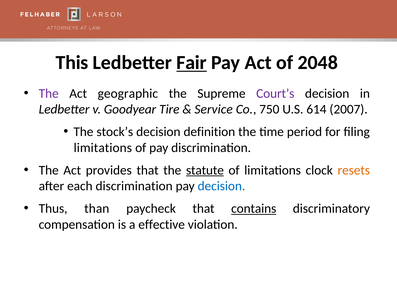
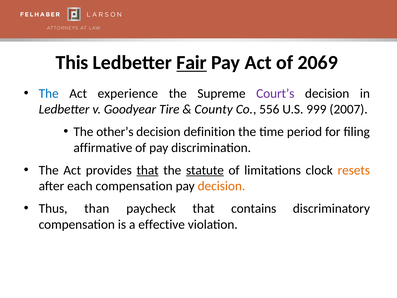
2048: 2048 -> 2069 (318, 63)
The colour: purple -> blue (49, 93)
geographic: geographic -> experience (128, 93)
Service: Service -> County (214, 109)
750: 750 -> 556 (269, 109)
614: 614 -> 999 (316, 109)
stock’s: stock’s -> other’s (115, 132)
limitations: limitations -> affirmative (103, 148)
that underline: none -> present (148, 170)
each discrimination: discrimination -> compensation (134, 186)
decision colour: blue -> orange (221, 186)
contains underline: present -> none (254, 208)
